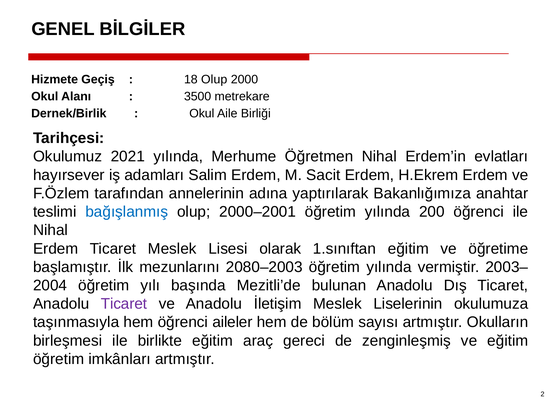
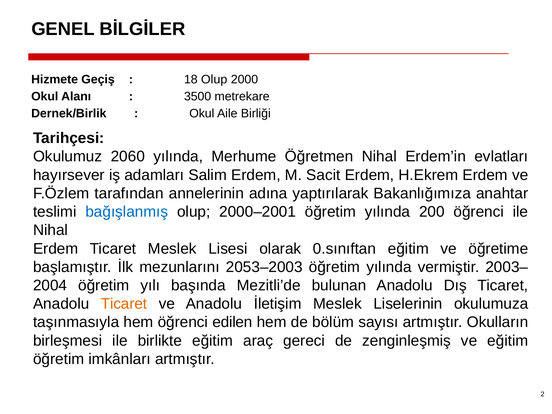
2021: 2021 -> 2060 (128, 157)
1.sınıftan: 1.sınıftan -> 0.sınıftan (345, 249)
2080–2003: 2080–2003 -> 2053–2003 (264, 267)
Ticaret colour: purple -> orange (124, 304)
aileler: aileler -> edilen (232, 322)
